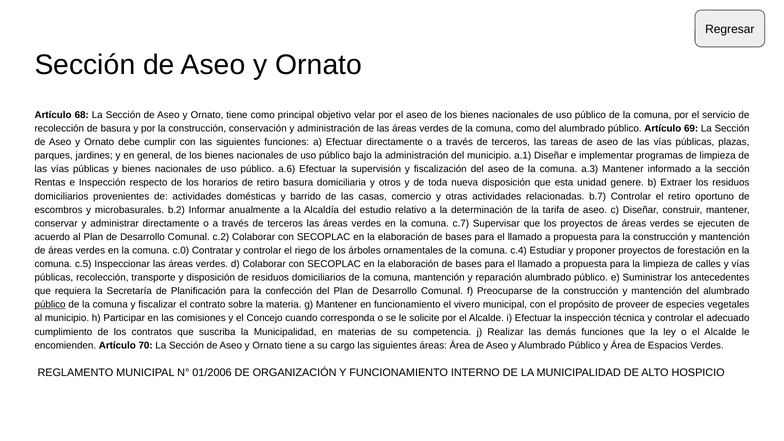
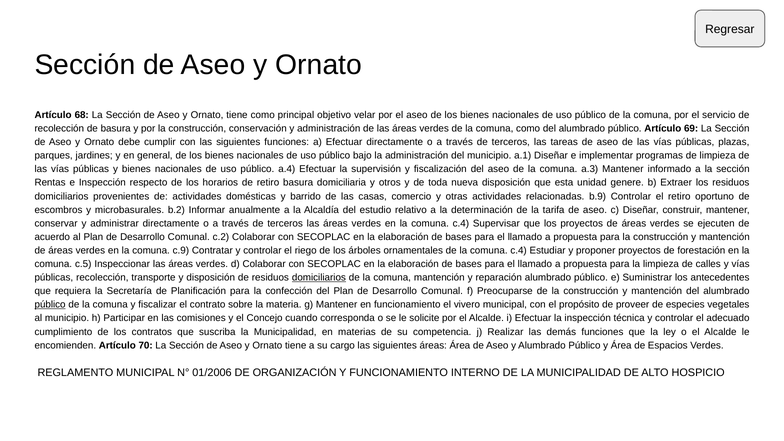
a.6: a.6 -> a.4 (287, 169)
b.7: b.7 -> b.9 (598, 196)
en la comuna c.7: c.7 -> c.4 (461, 223)
c.0: c.0 -> c.9 (181, 250)
domiciliarios underline: none -> present (319, 278)
